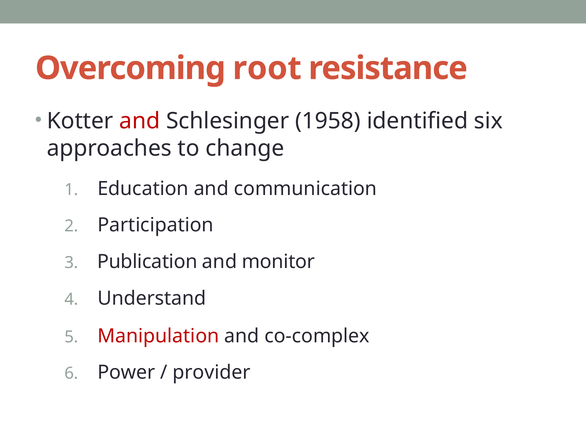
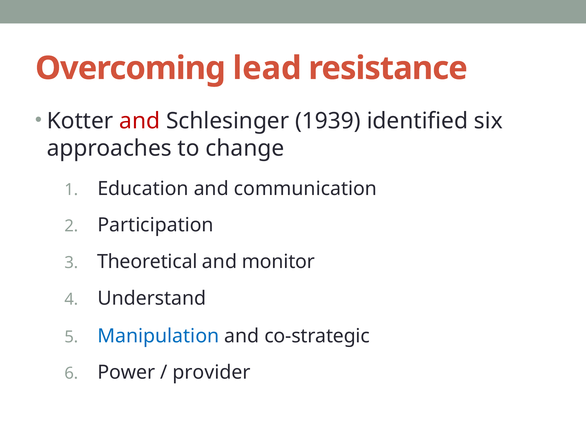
root: root -> lead (267, 68)
1958: 1958 -> 1939 (328, 121)
Publication: Publication -> Theoretical (147, 261)
Manipulation colour: red -> blue (158, 336)
co-complex: co-complex -> co-strategic (317, 336)
